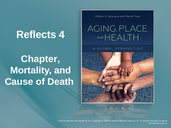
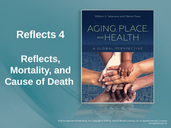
Chapter: Chapter -> Reflects (41, 59)
